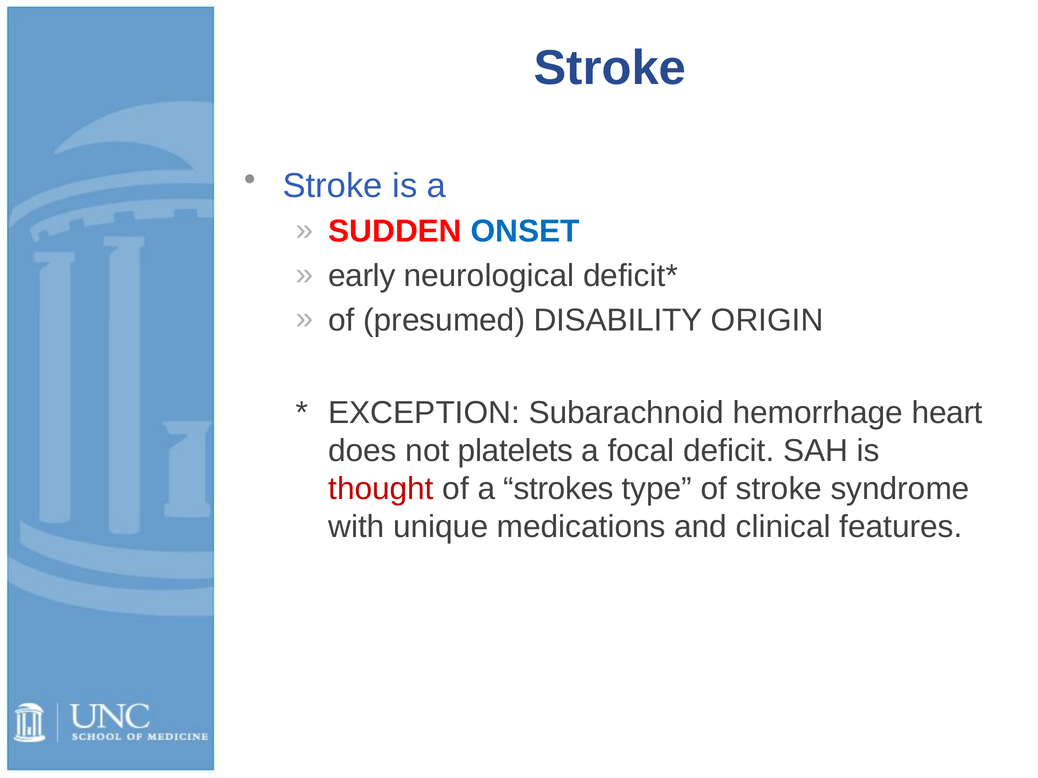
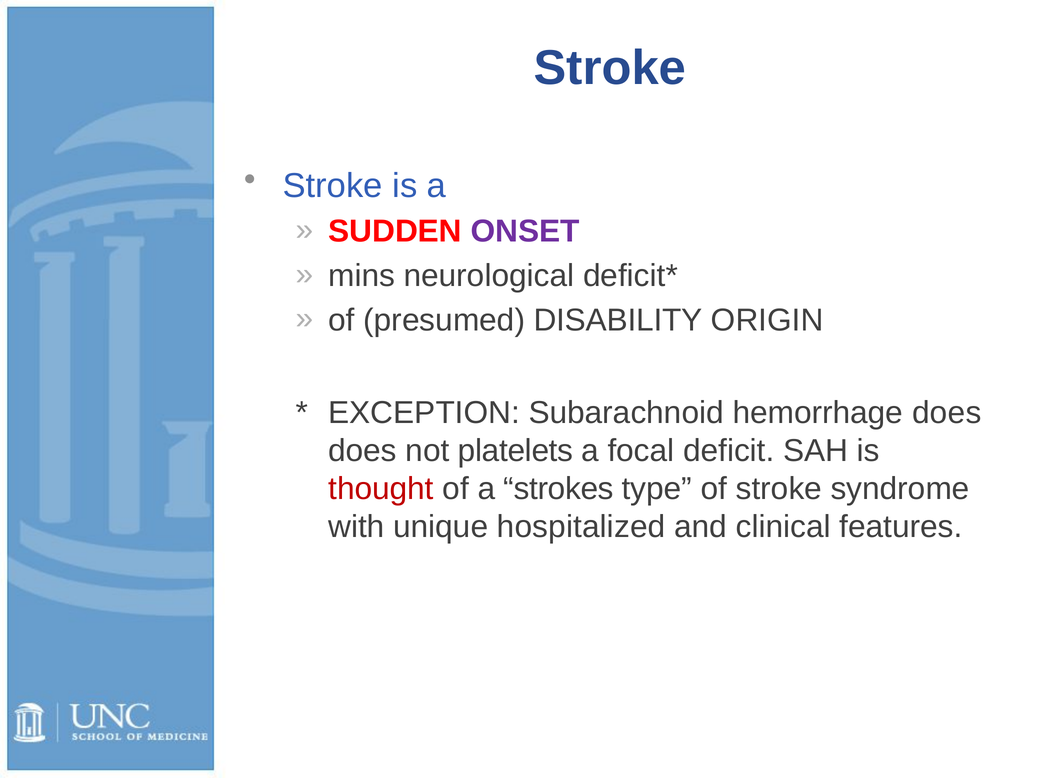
ONSET colour: blue -> purple (525, 232)
early: early -> mins (362, 276)
hemorrhage heart: heart -> does (947, 413)
medications: medications -> hospitalized (581, 527)
